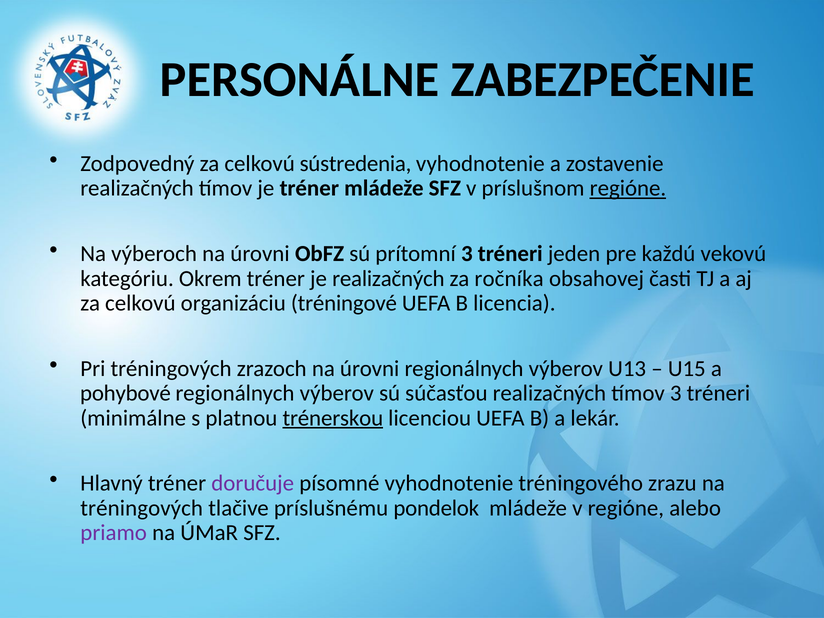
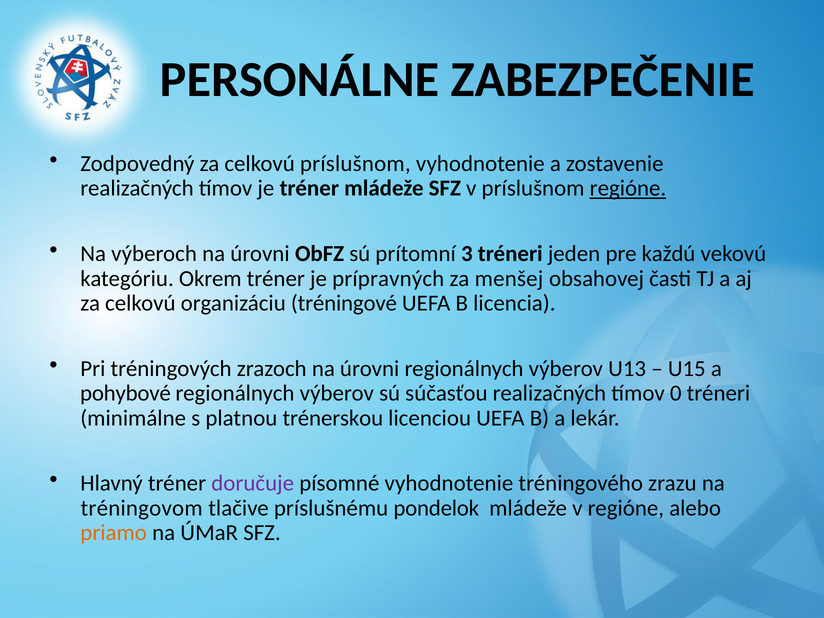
celkovú sústredenia: sústredenia -> príslušnom (355, 164)
je realizačných: realizačných -> prípravných (388, 278)
ročníka: ročníka -> menšej (509, 278)
tímov 3: 3 -> 0 (676, 393)
trénerskou underline: present -> none (333, 418)
tréningových: tréningových -> tréningovom (142, 508)
priamo colour: purple -> orange (114, 533)
